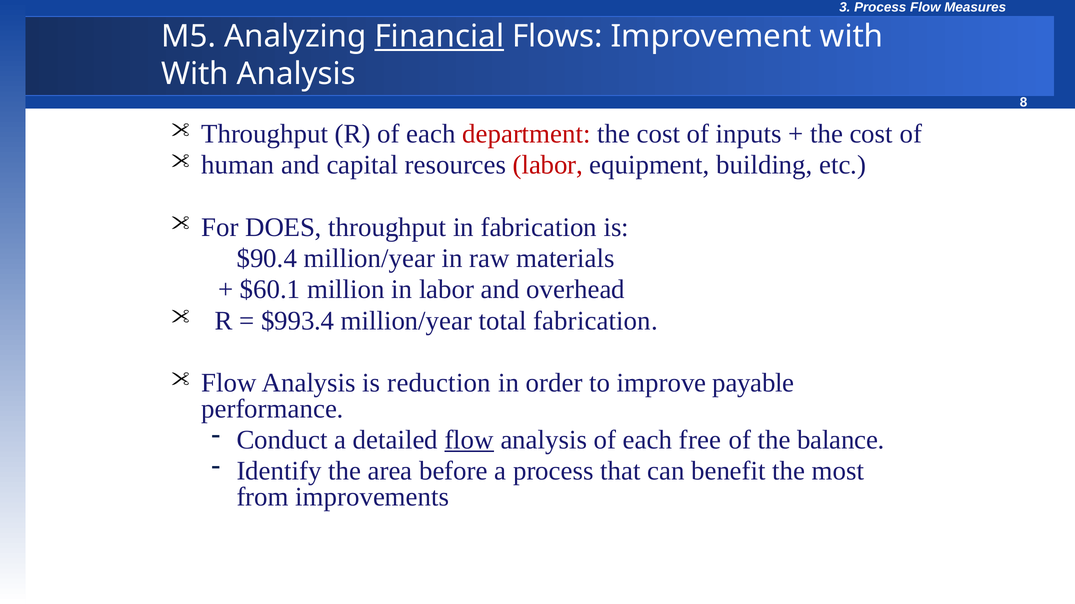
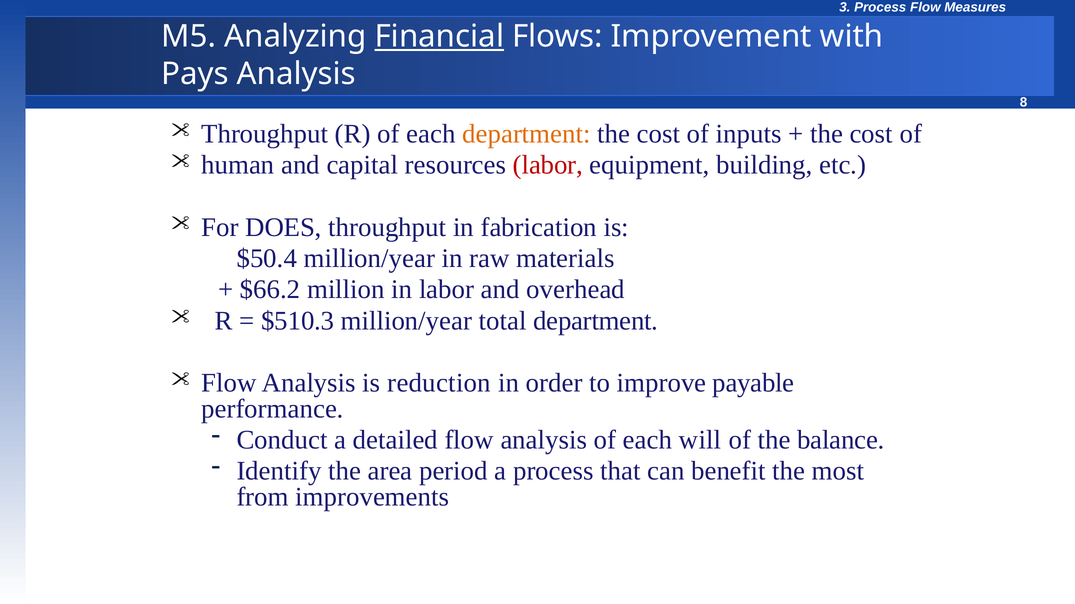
With: With -> Pays (195, 74)
department colour: red -> orange (526, 134)
$90.4: $90.4 -> $50.4 (267, 259)
$60.1: $60.1 -> $66.2 (270, 290)
$993.4: $993.4 -> $510.3 (298, 321)
total fabrication: fabrication -> department (596, 321)
flow underline: present -> none (469, 440)
free: free -> will (700, 440)
before: before -> period (453, 472)
